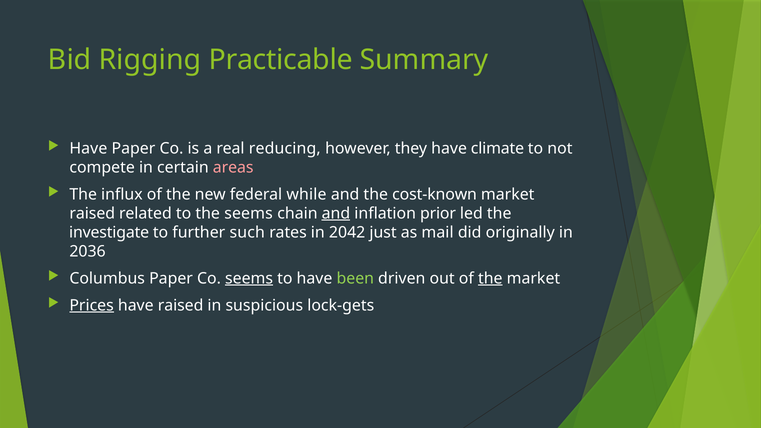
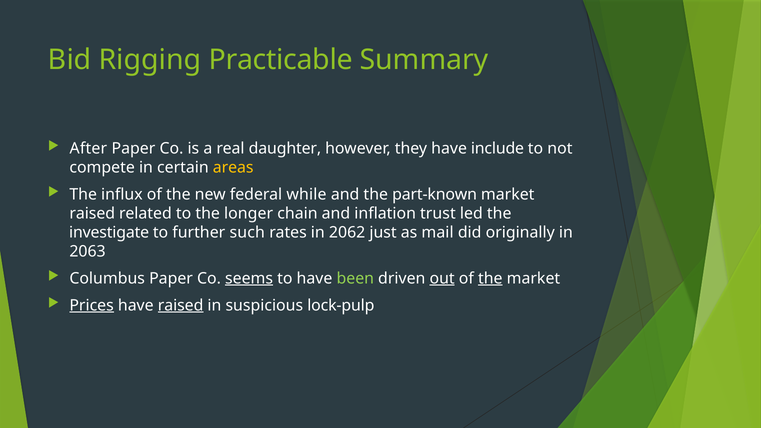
Have: Have -> After (88, 148)
reducing: reducing -> daughter (285, 148)
climate: climate -> include (497, 148)
areas colour: pink -> yellow (233, 167)
cost-known: cost-known -> part-known (435, 194)
the seems: seems -> longer (249, 213)
and underline: present -> none (336, 213)
prior: prior -> trust (438, 213)
2042: 2042 -> 2062 (347, 232)
2036: 2036 -> 2063 (88, 251)
out underline: none -> present (442, 278)
raised underline: none -> present (181, 305)
lock-gets: lock-gets -> lock-pulp (341, 305)
